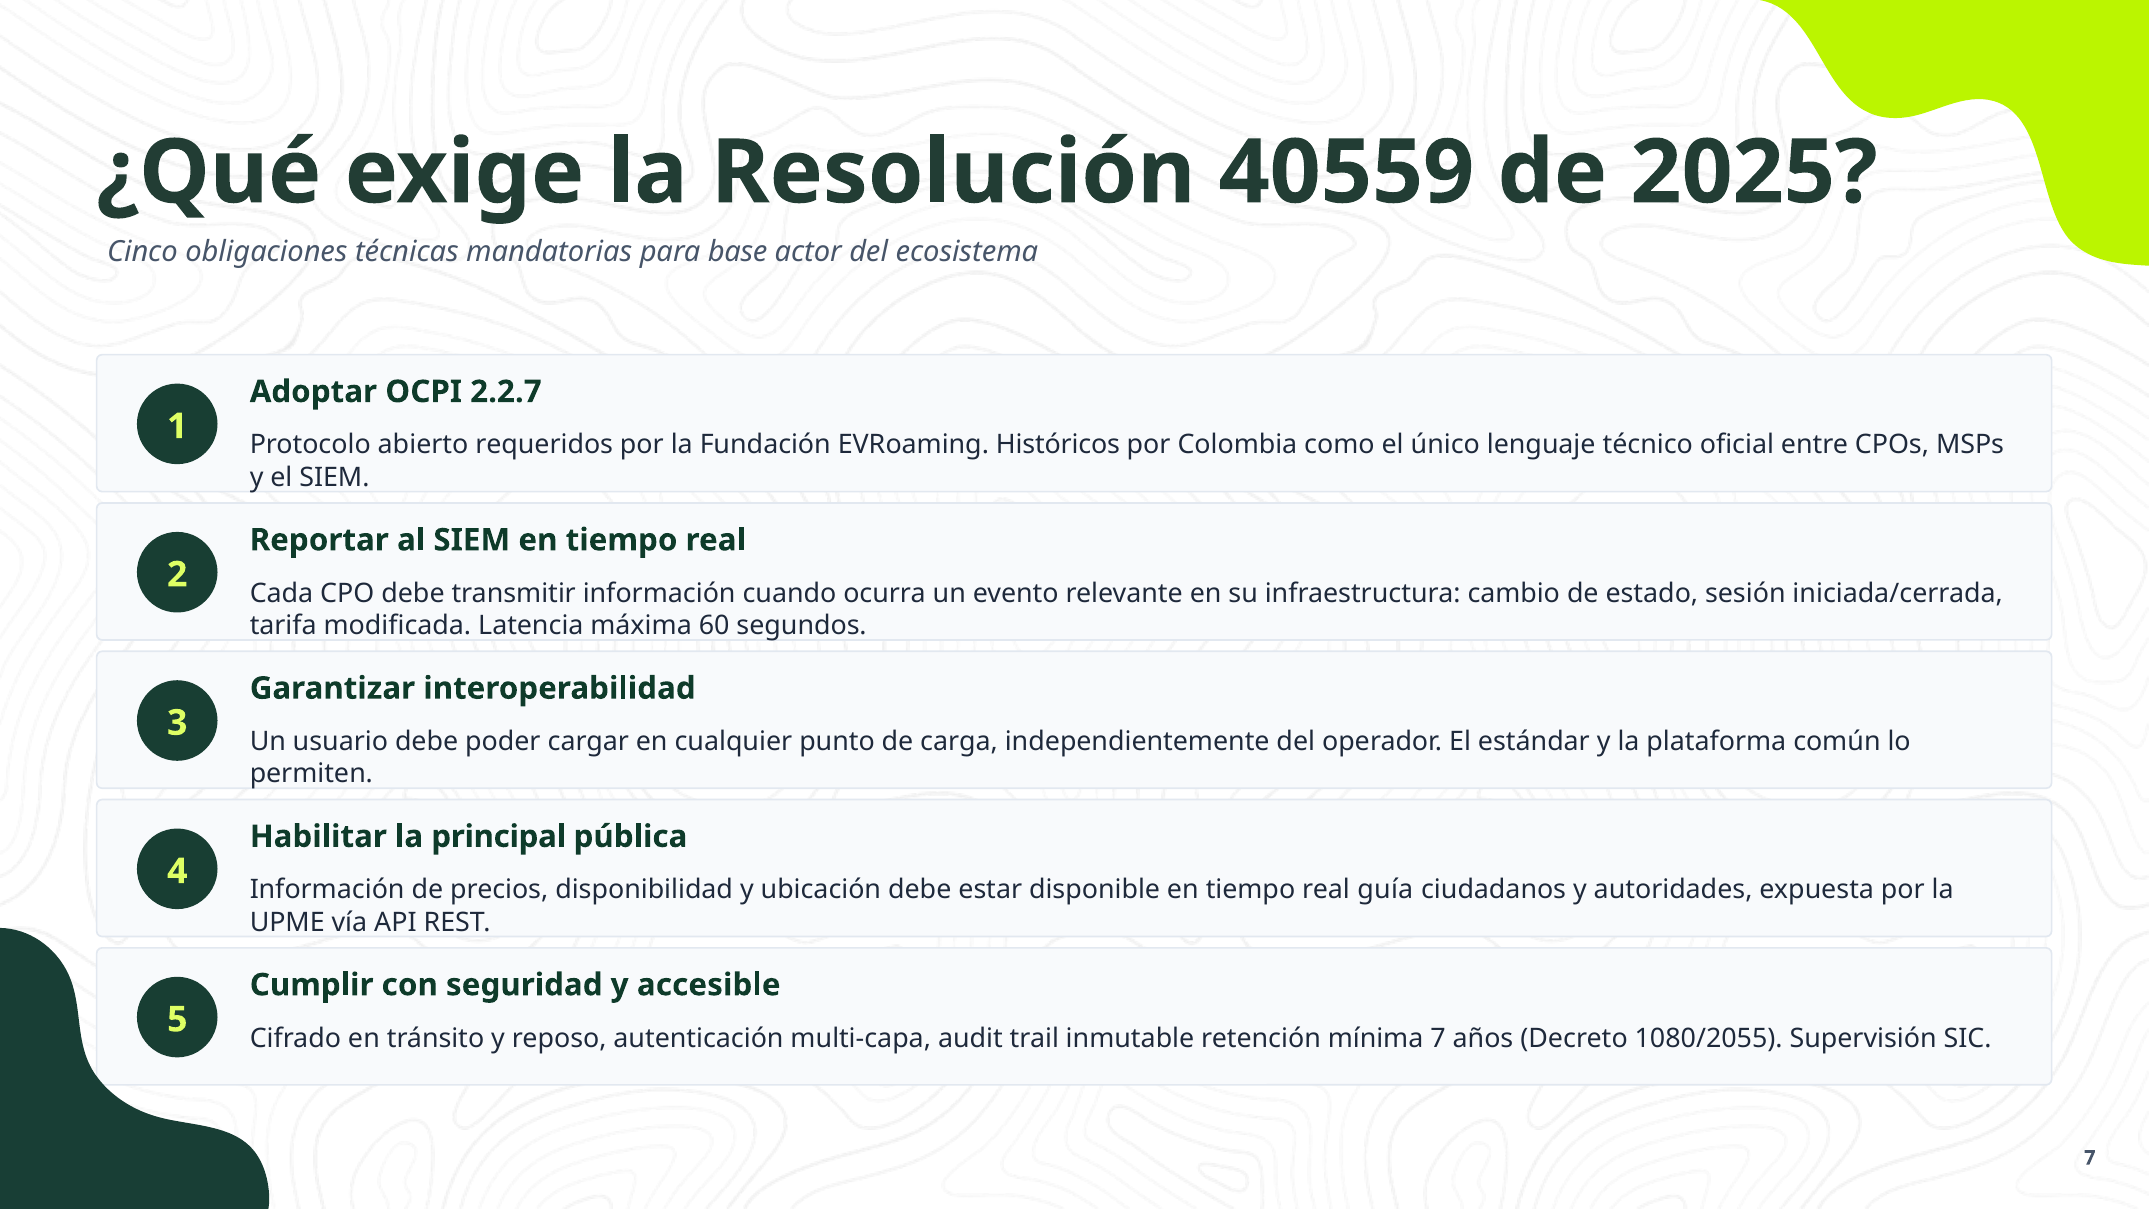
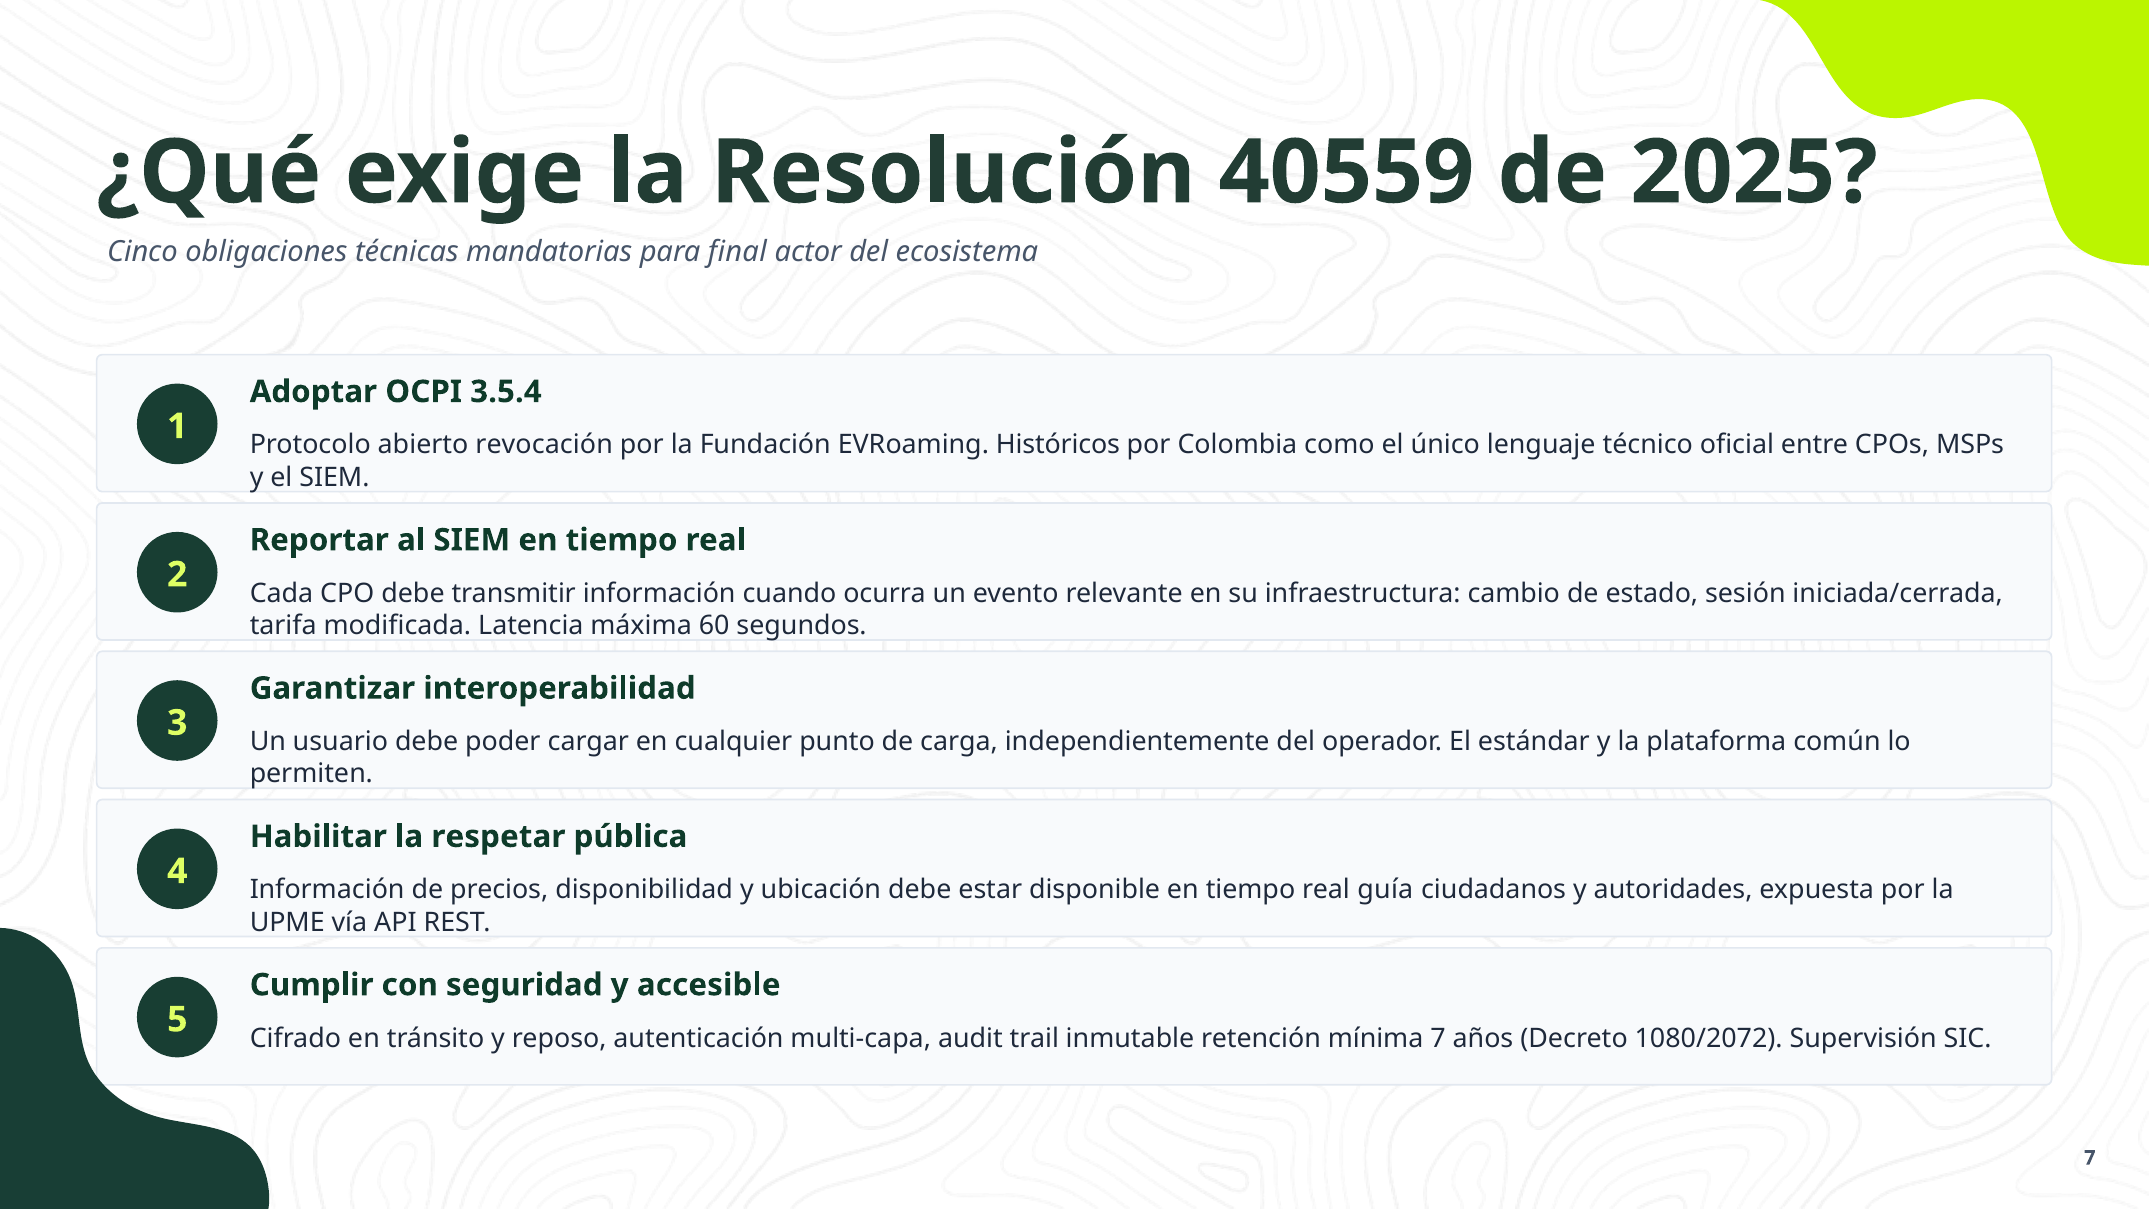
base: base -> final (737, 252)
2.2.7: 2.2.7 -> 3.5.4 (506, 392)
requeridos: requeridos -> revocación (544, 445)
principal: principal -> respetar (498, 837)
1080/2055: 1080/2055 -> 1080/2072 (1709, 1038)
